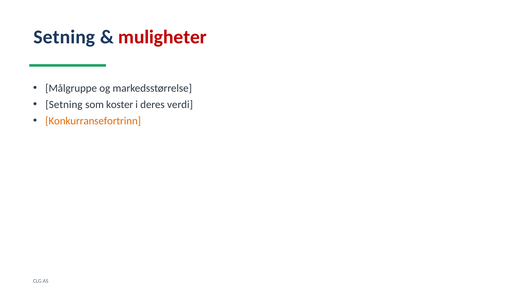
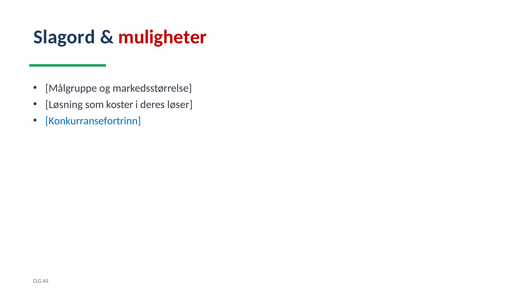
Setning: Setning -> Slagord (64, 37)
Setning: Setning -> Løsning (64, 104)
verdi: verdi -> løser (180, 104)
Konkurransefortrinn colour: orange -> blue (93, 121)
